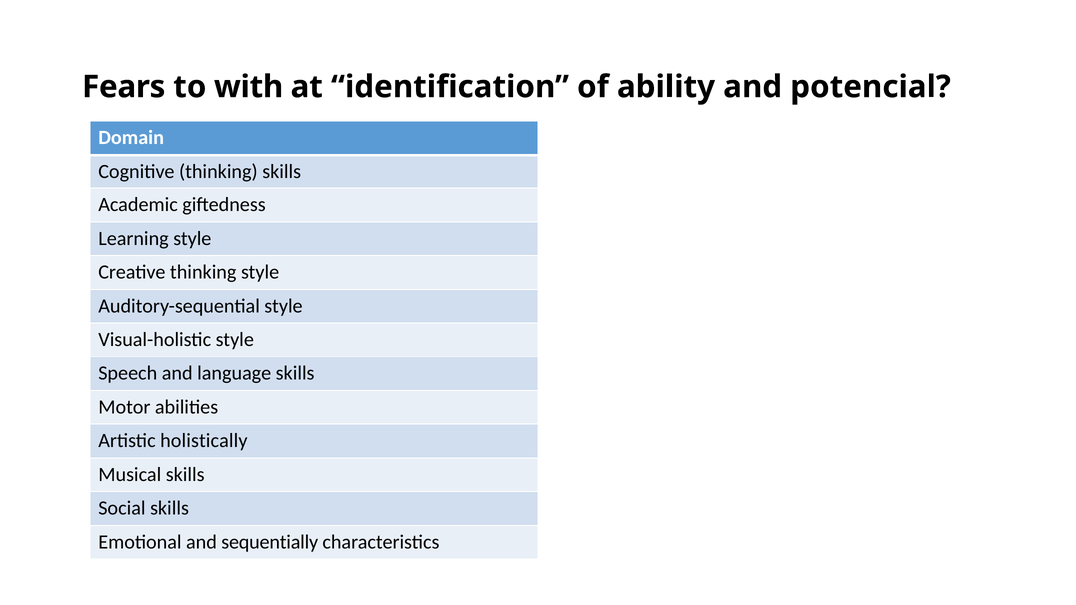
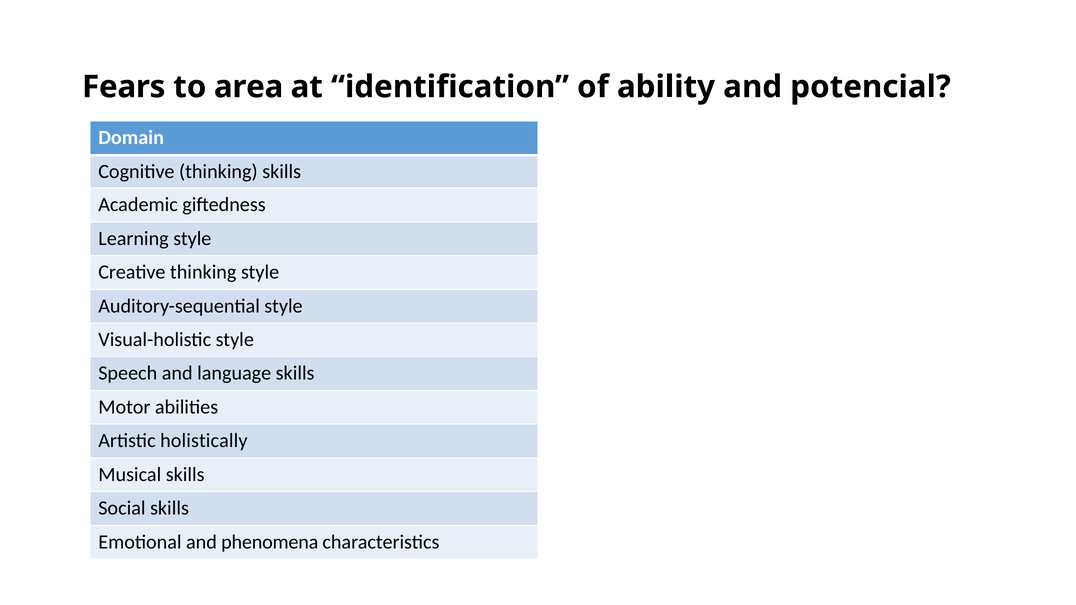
with: with -> area (249, 87)
sequentially: sequentially -> phenomena (270, 542)
